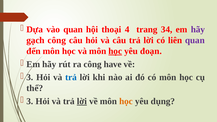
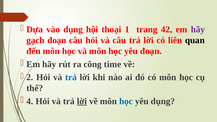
vào quan: quan -> dụng (73, 29)
4: 4 -> 1 (127, 29)
34: 34 -> 42 (167, 29)
gạch công: công -> đoạn (57, 40)
quan colour: purple -> black (195, 40)
học underline: present -> none (115, 51)
have: have -> time (113, 64)
3: 3 -> 2 (30, 77)
3: 3 -> 4 (30, 101)
học colour: orange -> blue (126, 101)
